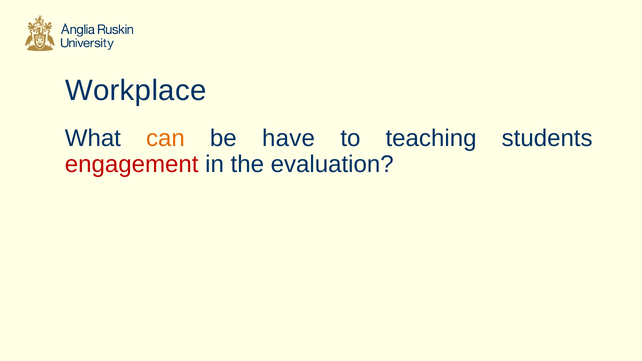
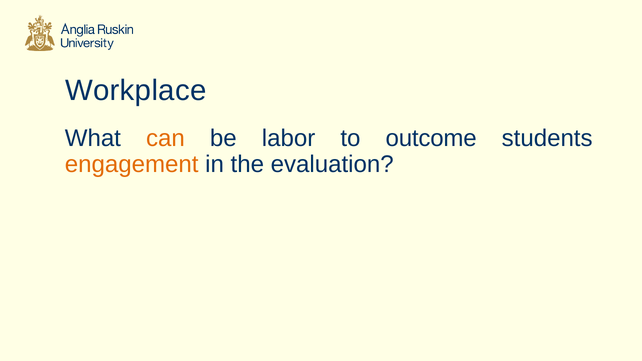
have: have -> labor (289, 138)
teaching: teaching -> outcome (431, 138)
engagement colour: red -> orange (132, 164)
